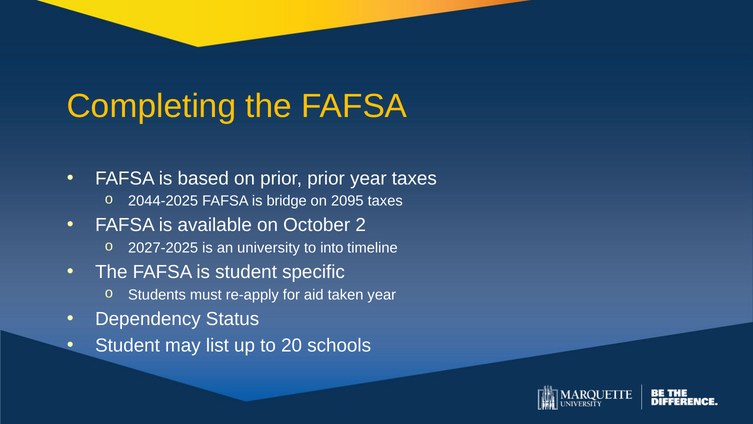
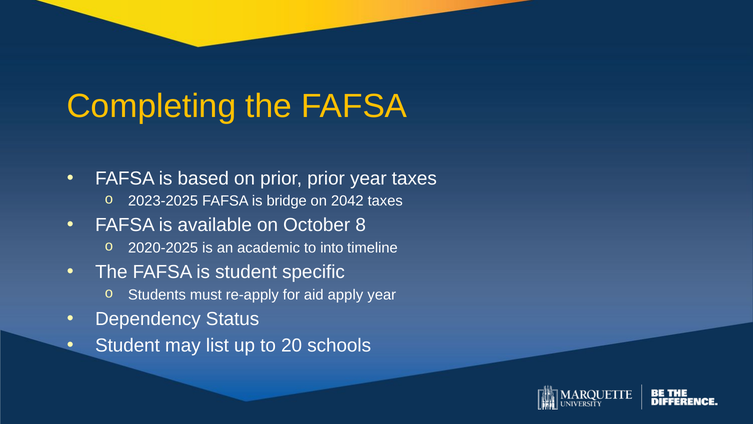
2044-2025: 2044-2025 -> 2023-2025 (163, 201)
2095: 2095 -> 2042 (347, 201)
2: 2 -> 8 (361, 225)
2027-2025: 2027-2025 -> 2020-2025 (163, 248)
university: university -> academic (269, 248)
taken: taken -> apply (345, 295)
